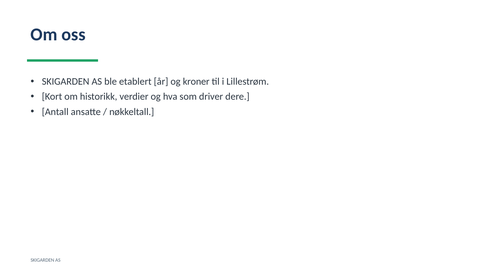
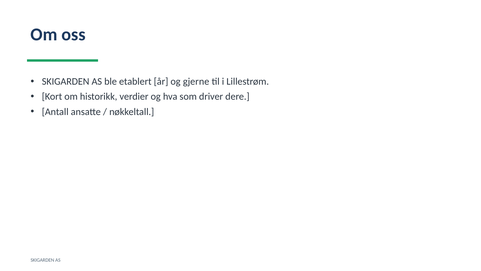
kroner: kroner -> gjerne (196, 81)
